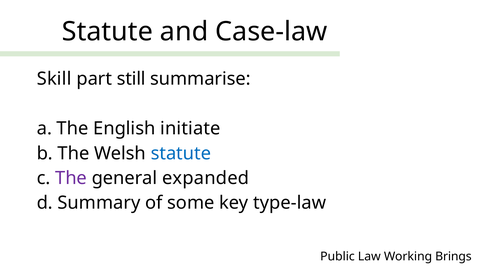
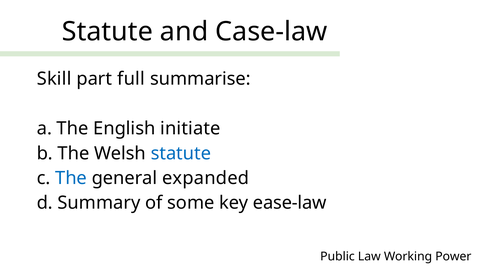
still: still -> full (131, 79)
The colour: purple -> blue (71, 178)
type-law: type-law -> ease-law (290, 203)
Brings: Brings -> Power (453, 257)
